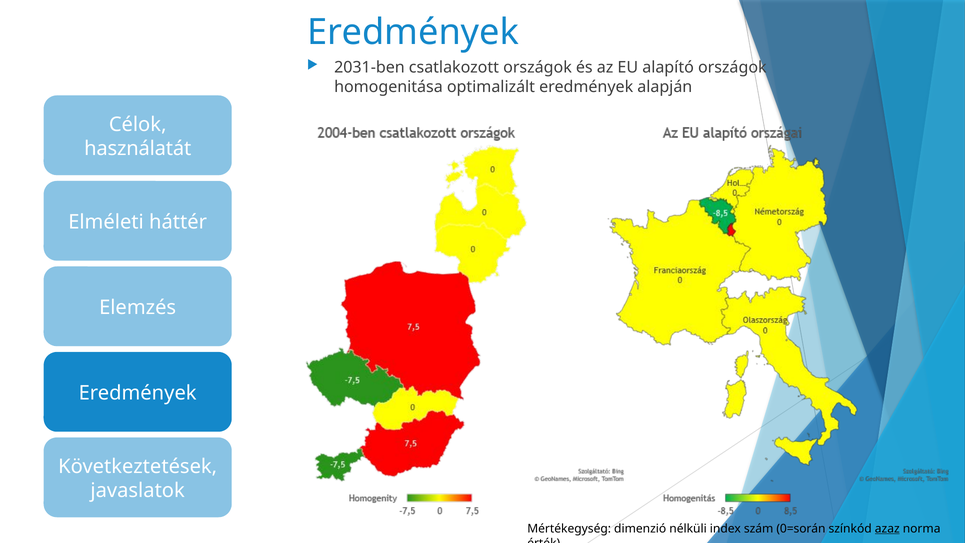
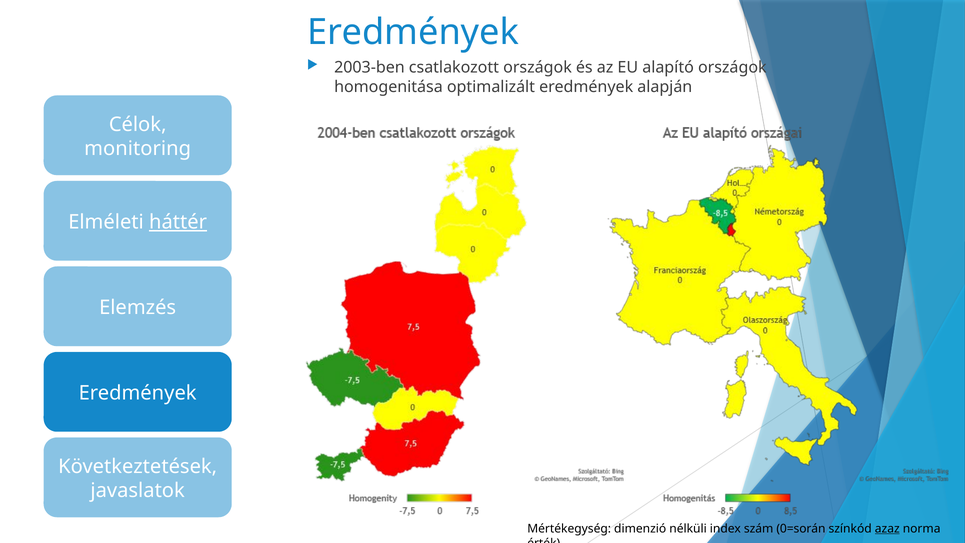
2031-ben: 2031-ben -> 2003-ben (369, 67)
használatát: használatát -> monitoring (138, 149)
háttér underline: none -> present (178, 222)
